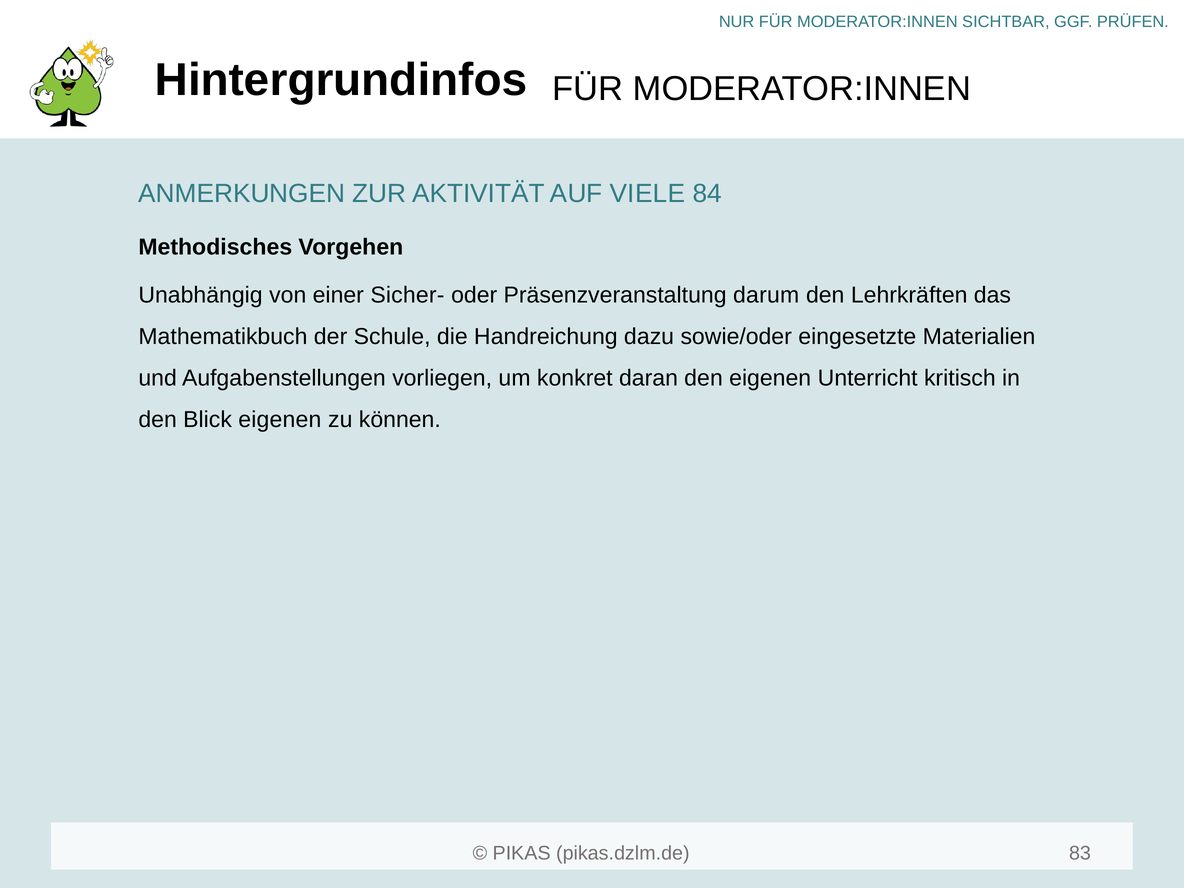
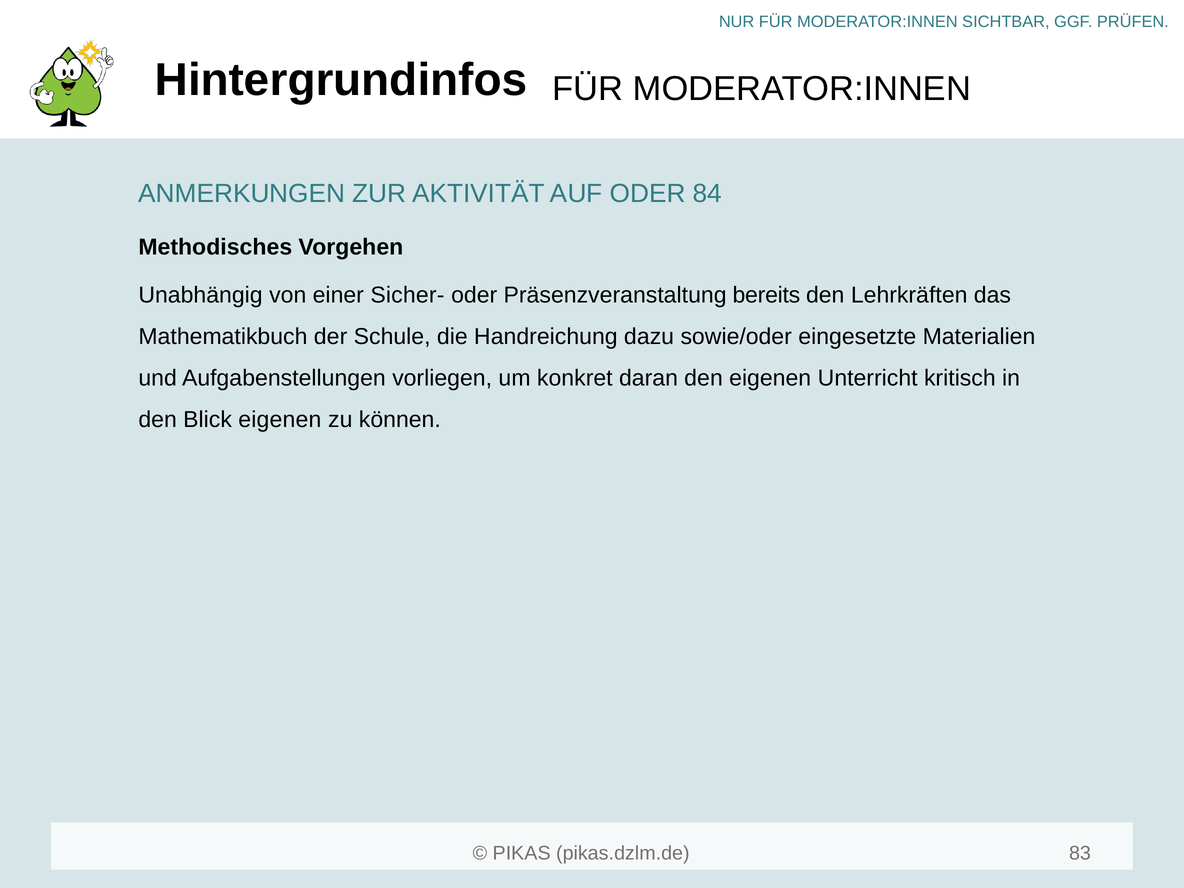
AUF VIELE: VIELE -> ODER (648, 194)
darum: darum -> bereits (766, 295)
